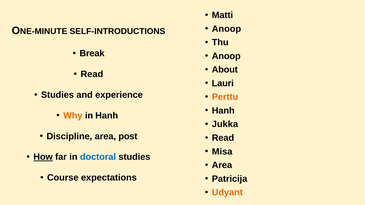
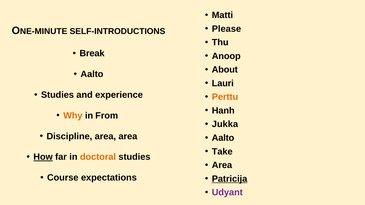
Anoop: Anoop -> Please (226, 29)
Read: Read -> Aalto (92, 74)
in Hanh: Hanh -> From (107, 116)
area post: post -> area (128, 136)
Read: Read -> Aalto (223, 138)
Misa: Misa -> Take (222, 152)
doctoral colour: blue -> orange (98, 157)
Patricija underline: none -> present (230, 179)
Udyant colour: orange -> purple (227, 193)
